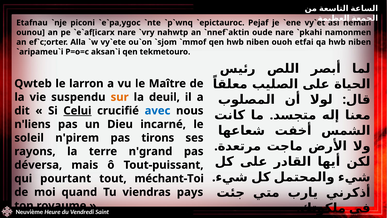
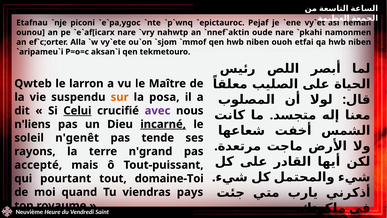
deuil: deuil -> posa (164, 97)
avec colour: blue -> purple (158, 111)
incarné underline: none -> present (163, 124)
n'pirem: n'pirem -> n'genêt (77, 138)
tirons: tirons -> tende (158, 138)
déversa: déversa -> accepté (38, 165)
méchant-Toi: méchant-Toi -> domaine-Toi (169, 178)
